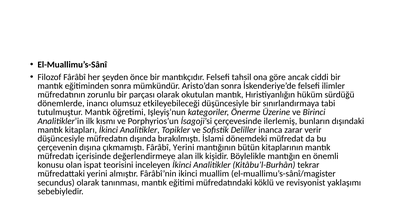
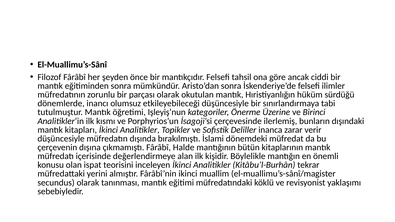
Fârâbî Yerini: Yerini -> Halde (184, 148)
